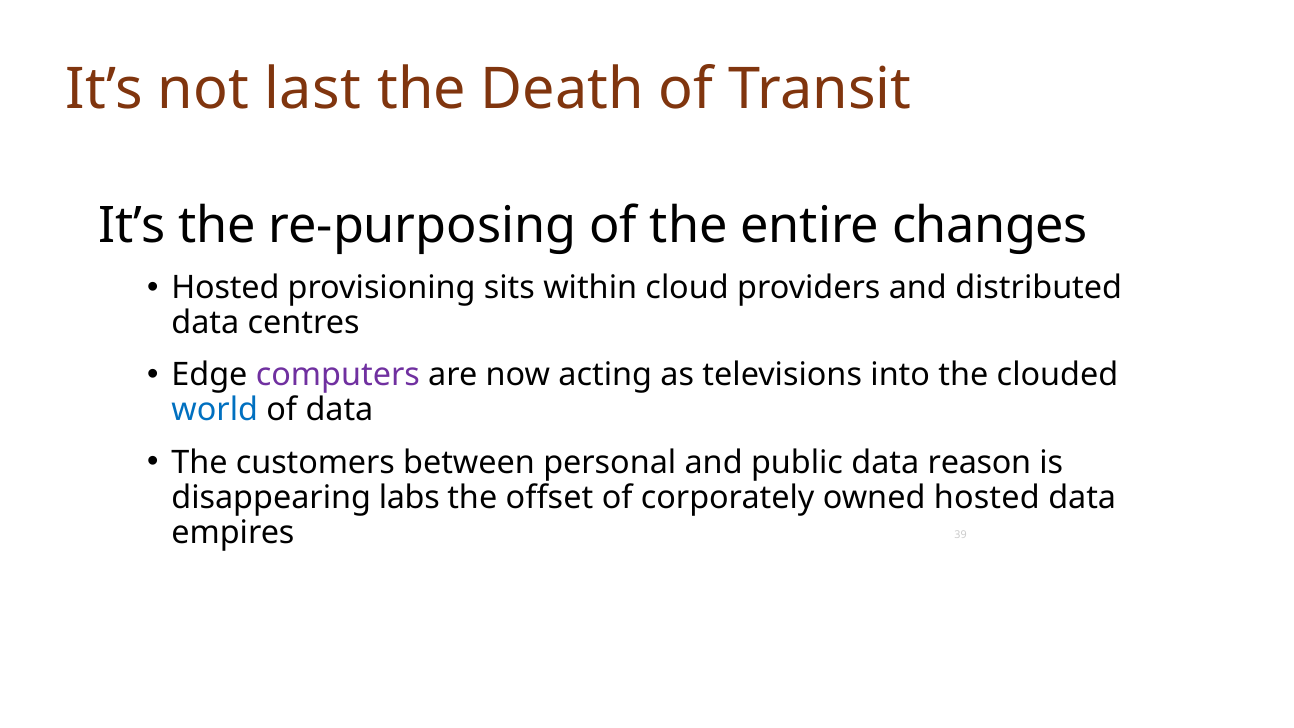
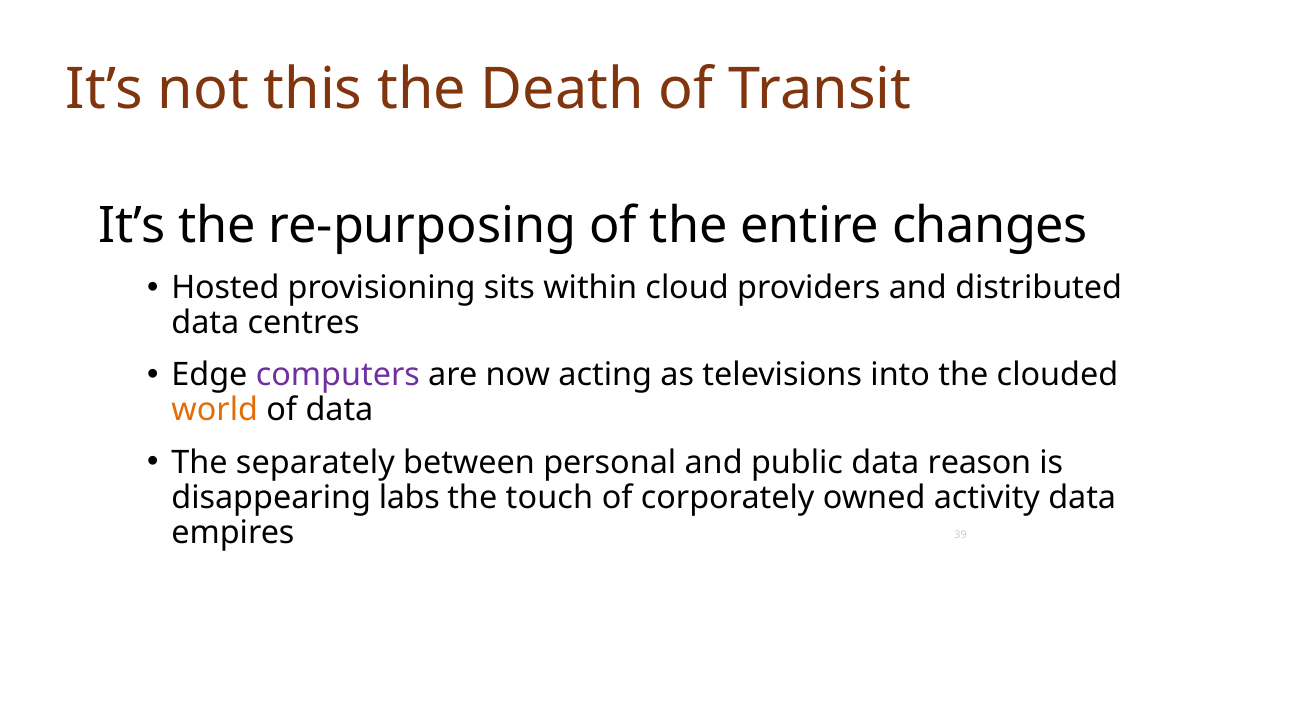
last: last -> this (313, 89)
world colour: blue -> orange (215, 410)
customers: customers -> separately (315, 462)
offset: offset -> touch (549, 497)
owned hosted: hosted -> activity (987, 497)
